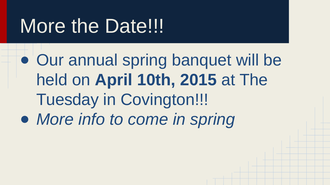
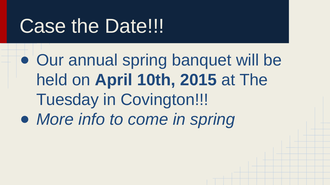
More: More -> Case (43, 26)
